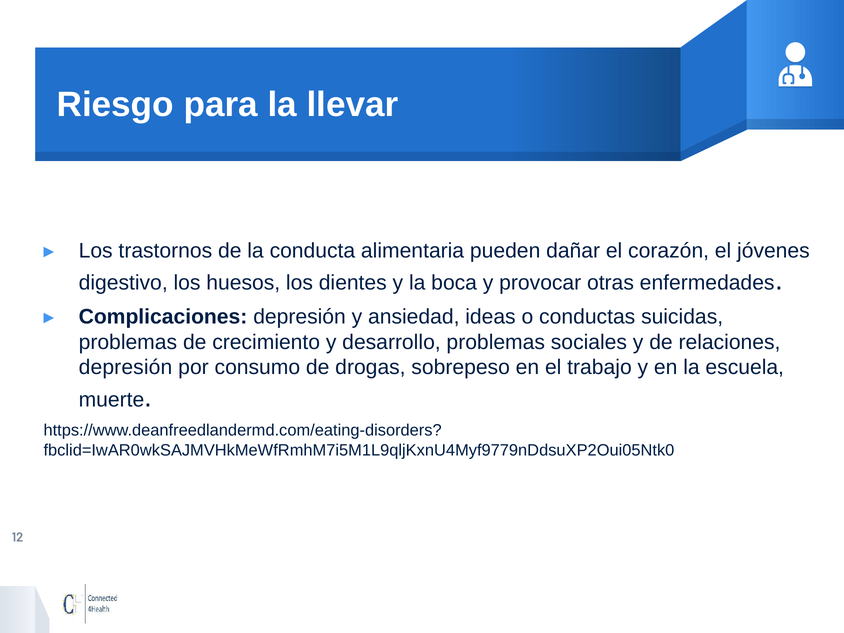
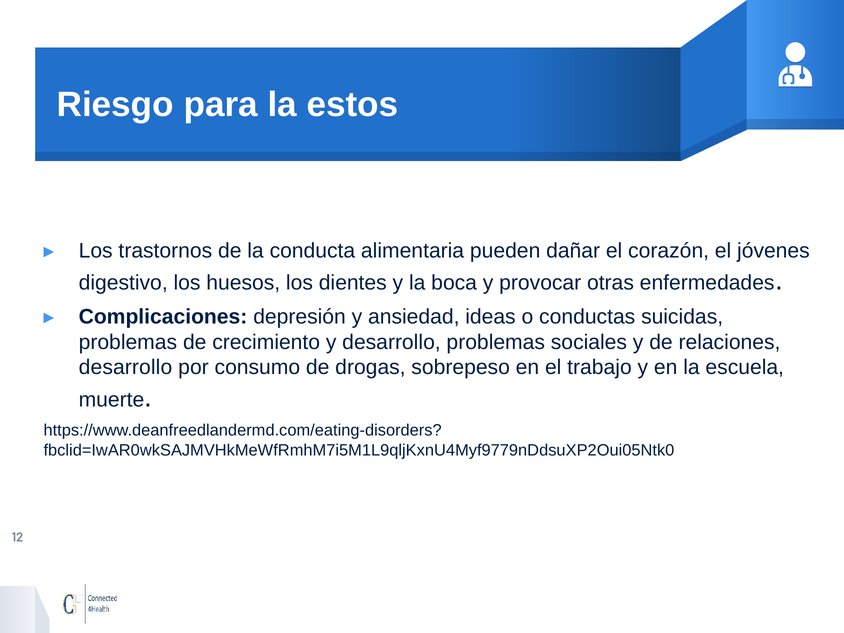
llevar: llevar -> estos (352, 104)
depresión: depresión -> desarrollo (125, 367)
